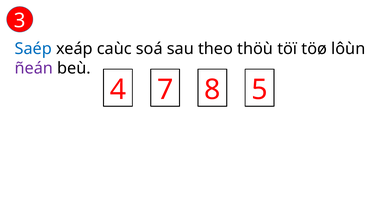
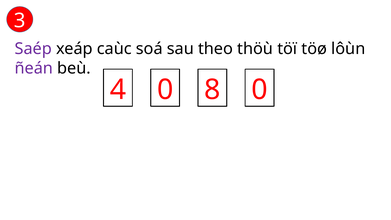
Saép colour: blue -> purple (33, 49)
4 7: 7 -> 0 (165, 90)
8 5: 5 -> 0 (260, 90)
